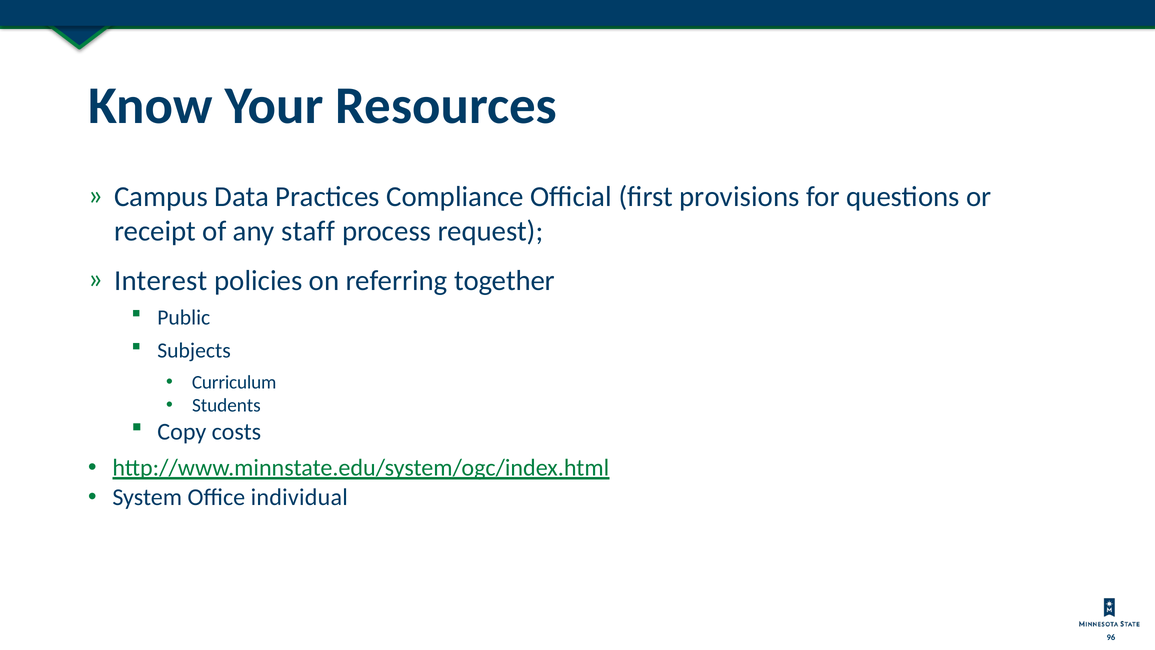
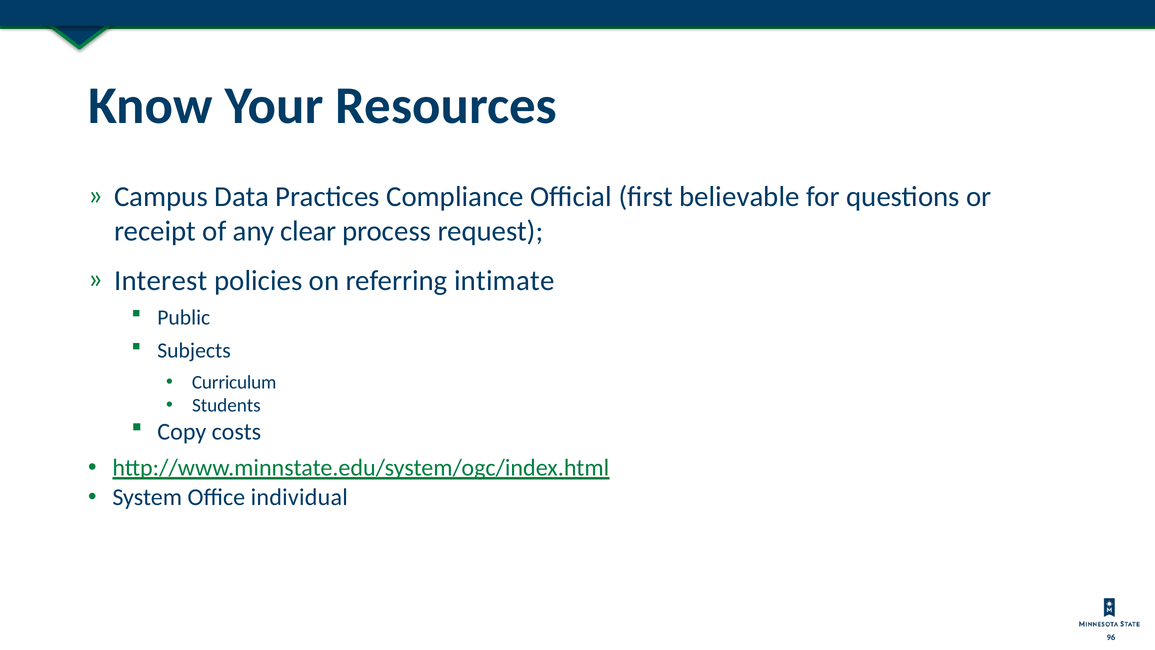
provisions: provisions -> believable (739, 197)
staff: staff -> clear (308, 231)
together: together -> intimate (504, 280)
